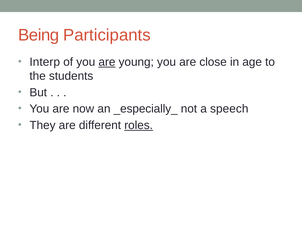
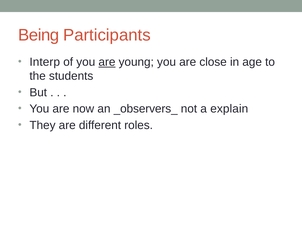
_especially_: _especially_ -> _observers_ (146, 109)
speech: speech -> explain (229, 109)
roles underline: present -> none (139, 126)
